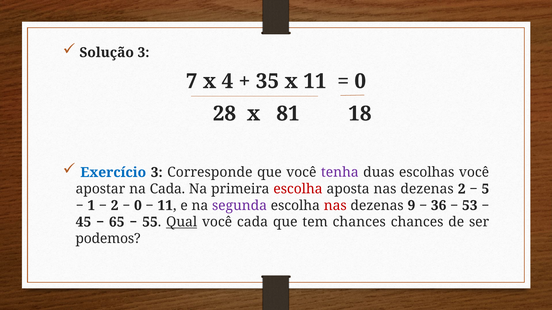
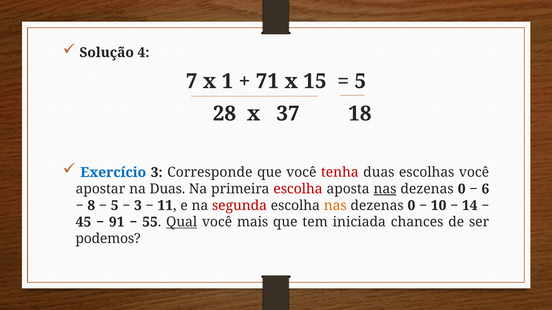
Solução 3: 3 -> 4 (143, 53)
4: 4 -> 1 (227, 81)
35: 35 -> 71 (267, 81)
x 11: 11 -> 15 (315, 81)
0: 0 -> 5 (360, 81)
81: 81 -> 37 (288, 114)
tenha colour: purple -> red (340, 173)
na Cada: Cada -> Duas (167, 189)
nas underline: none -> present (385, 189)
2: 2 -> 0 (462, 189)
5: 5 -> 6 (485, 189)
1: 1 -> 8 (91, 206)
2: 2 -> 5 (115, 206)
0: 0 -> 3 (138, 206)
segunda colour: purple -> red (239, 206)
nas colour: red -> orange (335, 206)
9: 9 -> 0 (411, 206)
36: 36 -> 10 (439, 206)
53: 53 -> 14 (470, 206)
65: 65 -> 91 (117, 222)
você cada: cada -> mais (253, 222)
tem chances: chances -> iniciada (359, 222)
